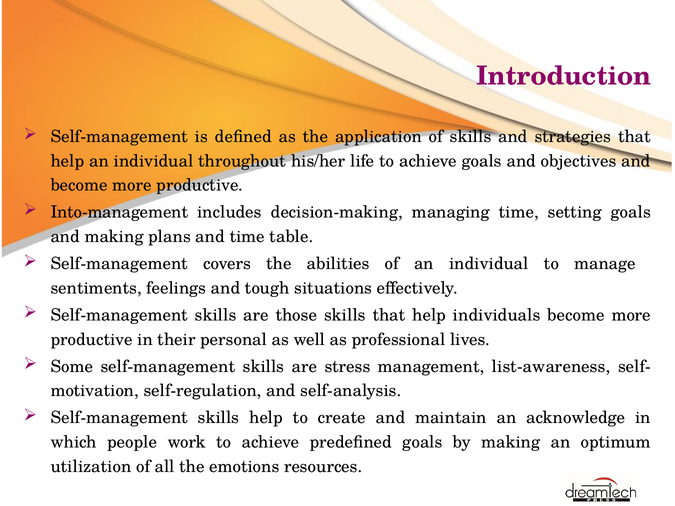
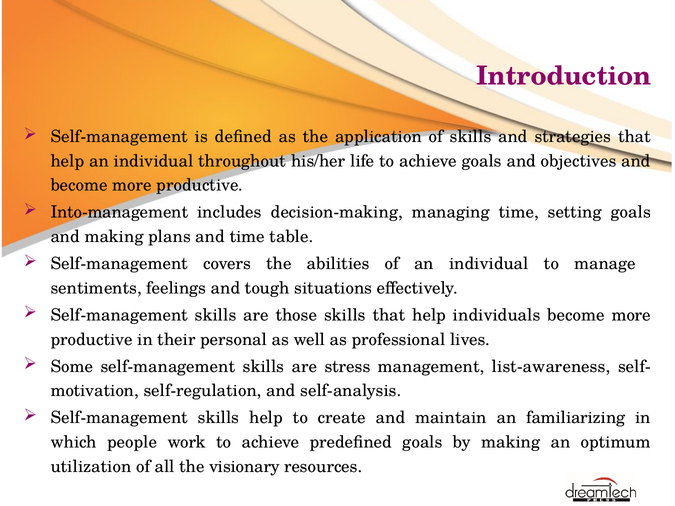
acknowledge: acknowledge -> familiarizing (576, 418)
emotions: emotions -> visionary (244, 467)
